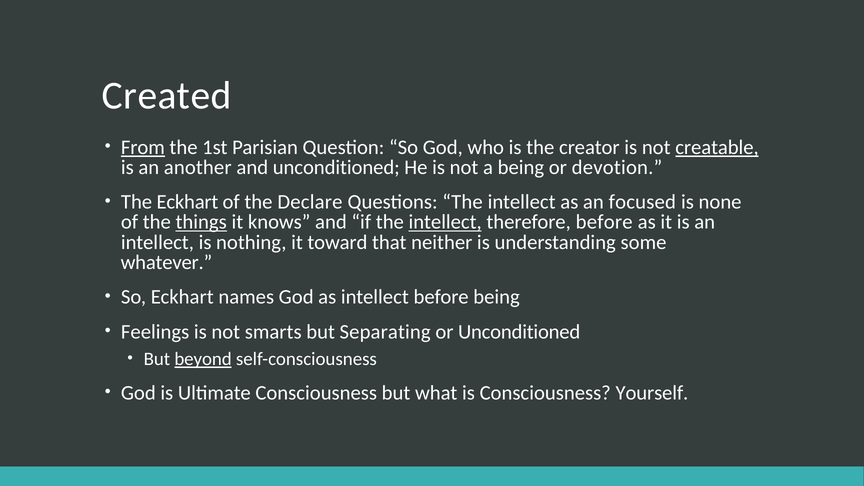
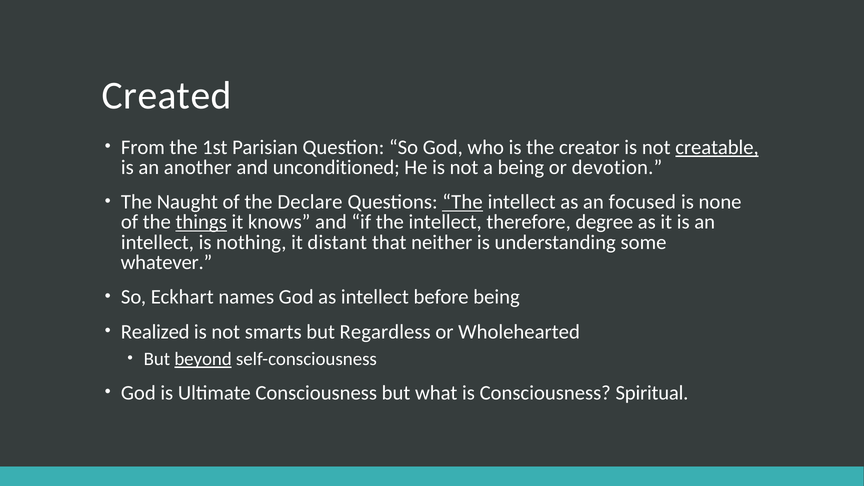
From underline: present -> none (143, 147)
The Eckhart: Eckhart -> Naught (187, 202)
The underline: none -> present (463, 202)
intellect underline: present -> none (445, 222)
therefore before: before -> degree (604, 222)
toward: toward -> distant (337, 242)
Feelings: Feelings -> Realized (155, 332)
Separating: Separating -> Regardless (385, 332)
or Unconditioned: Unconditioned -> Wholehearted (519, 332)
Yourself: Yourself -> Spiritual (652, 393)
